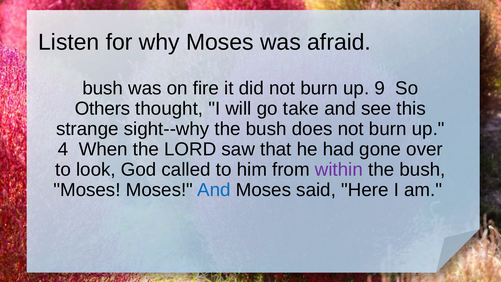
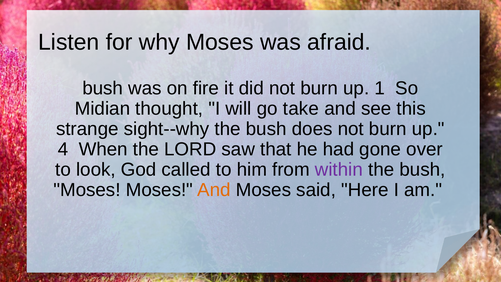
9: 9 -> 1 (380, 88)
Others: Others -> Midian (102, 109)
And colour: blue -> orange (214, 190)
